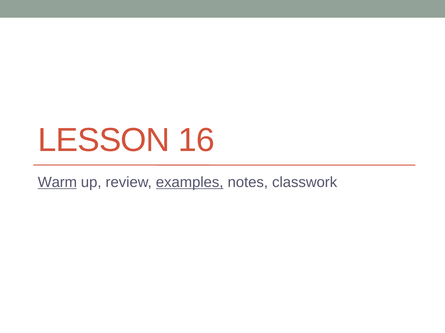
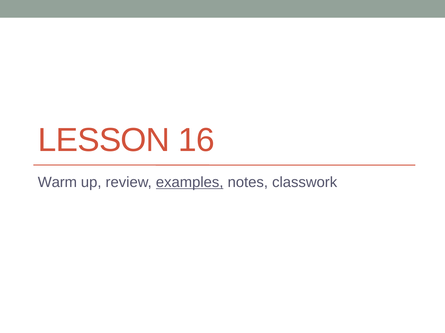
Warm underline: present -> none (57, 183)
